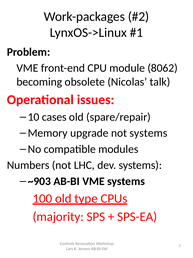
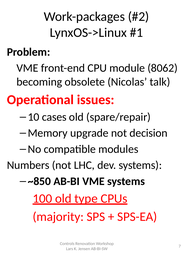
not systems: systems -> decision (149, 133)
~903: ~903 -> ~850 (39, 181)
